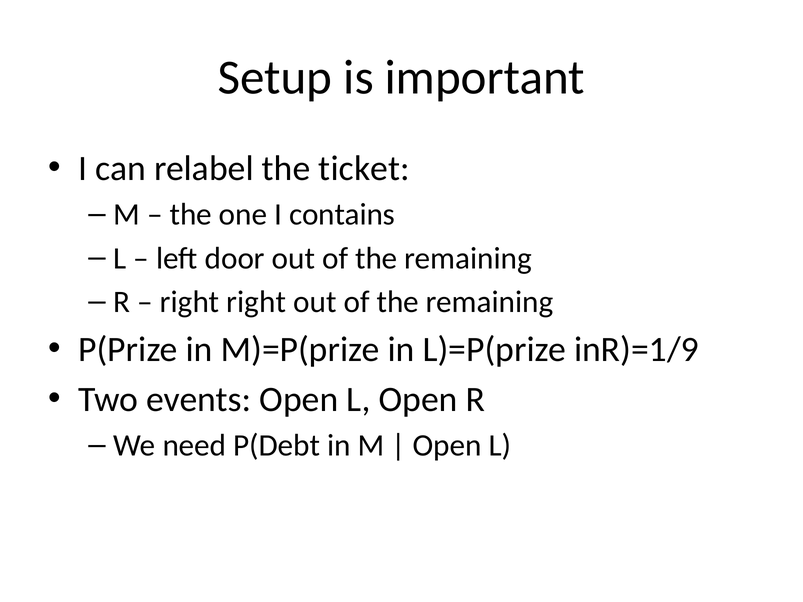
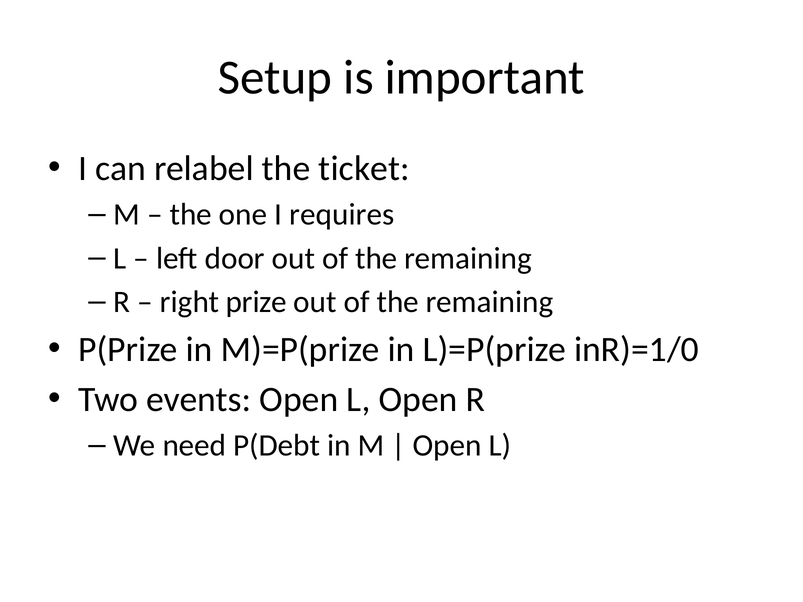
contains: contains -> requires (342, 215)
right right: right -> prize (256, 302)
inR)=1/9: inR)=1/9 -> inR)=1/0 (636, 350)
